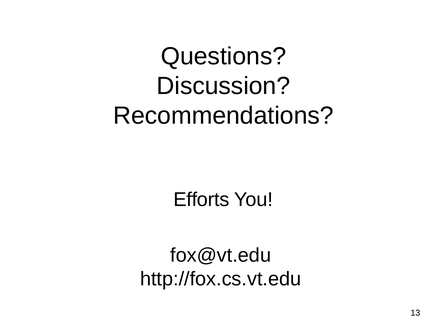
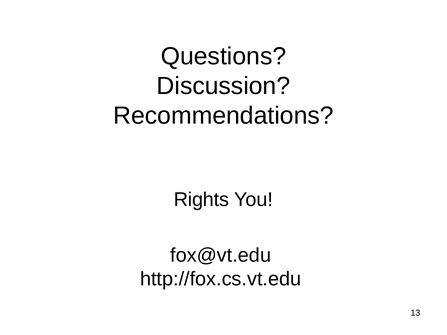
Efforts: Efforts -> Rights (201, 200)
